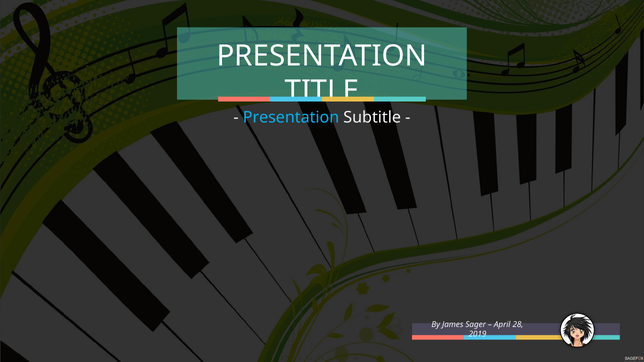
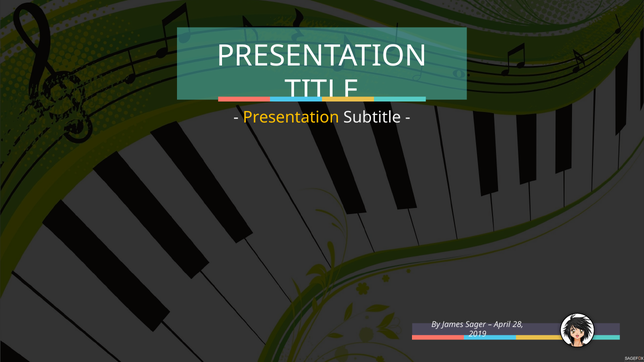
Presentation colour: light blue -> yellow (291, 118)
